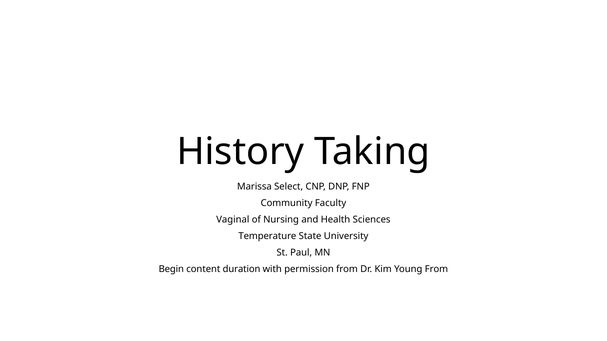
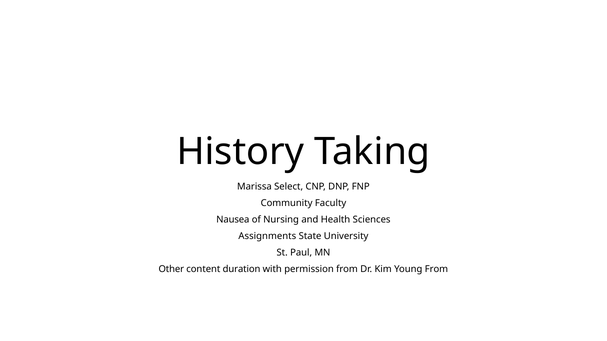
Vaginal: Vaginal -> Nausea (233, 220)
Temperature: Temperature -> Assignments (267, 236)
Begin: Begin -> Other (171, 270)
